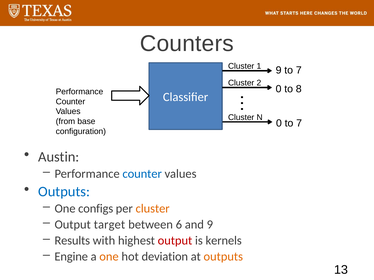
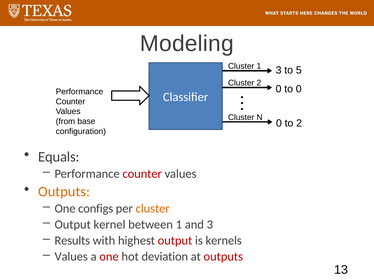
Counters: Counters -> Modeling (187, 44)
1 9: 9 -> 3 (279, 70)
7: 7 -> 5 (299, 70)
to 8: 8 -> 0 (299, 89)
0 to 7: 7 -> 2 (299, 123)
Austin: Austin -> Equals (59, 157)
counter colour: blue -> red (142, 174)
Outputs colour: blue -> orange (64, 192)
target: target -> kernel (109, 225)
between 6: 6 -> 1 (179, 225)
and 9: 9 -> 3 (210, 225)
Engine: Engine -> Values (71, 257)
one colour: orange -> red (109, 257)
outputs colour: orange -> red (223, 257)
